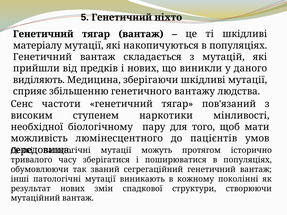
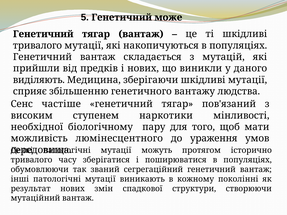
ніхто: ніхто -> може (168, 17)
матеріалу: матеріалу -> тривалого (37, 46)
частоти: частоти -> частіше (61, 104)
пацієнтів: пацієнтів -> ураження (214, 139)
